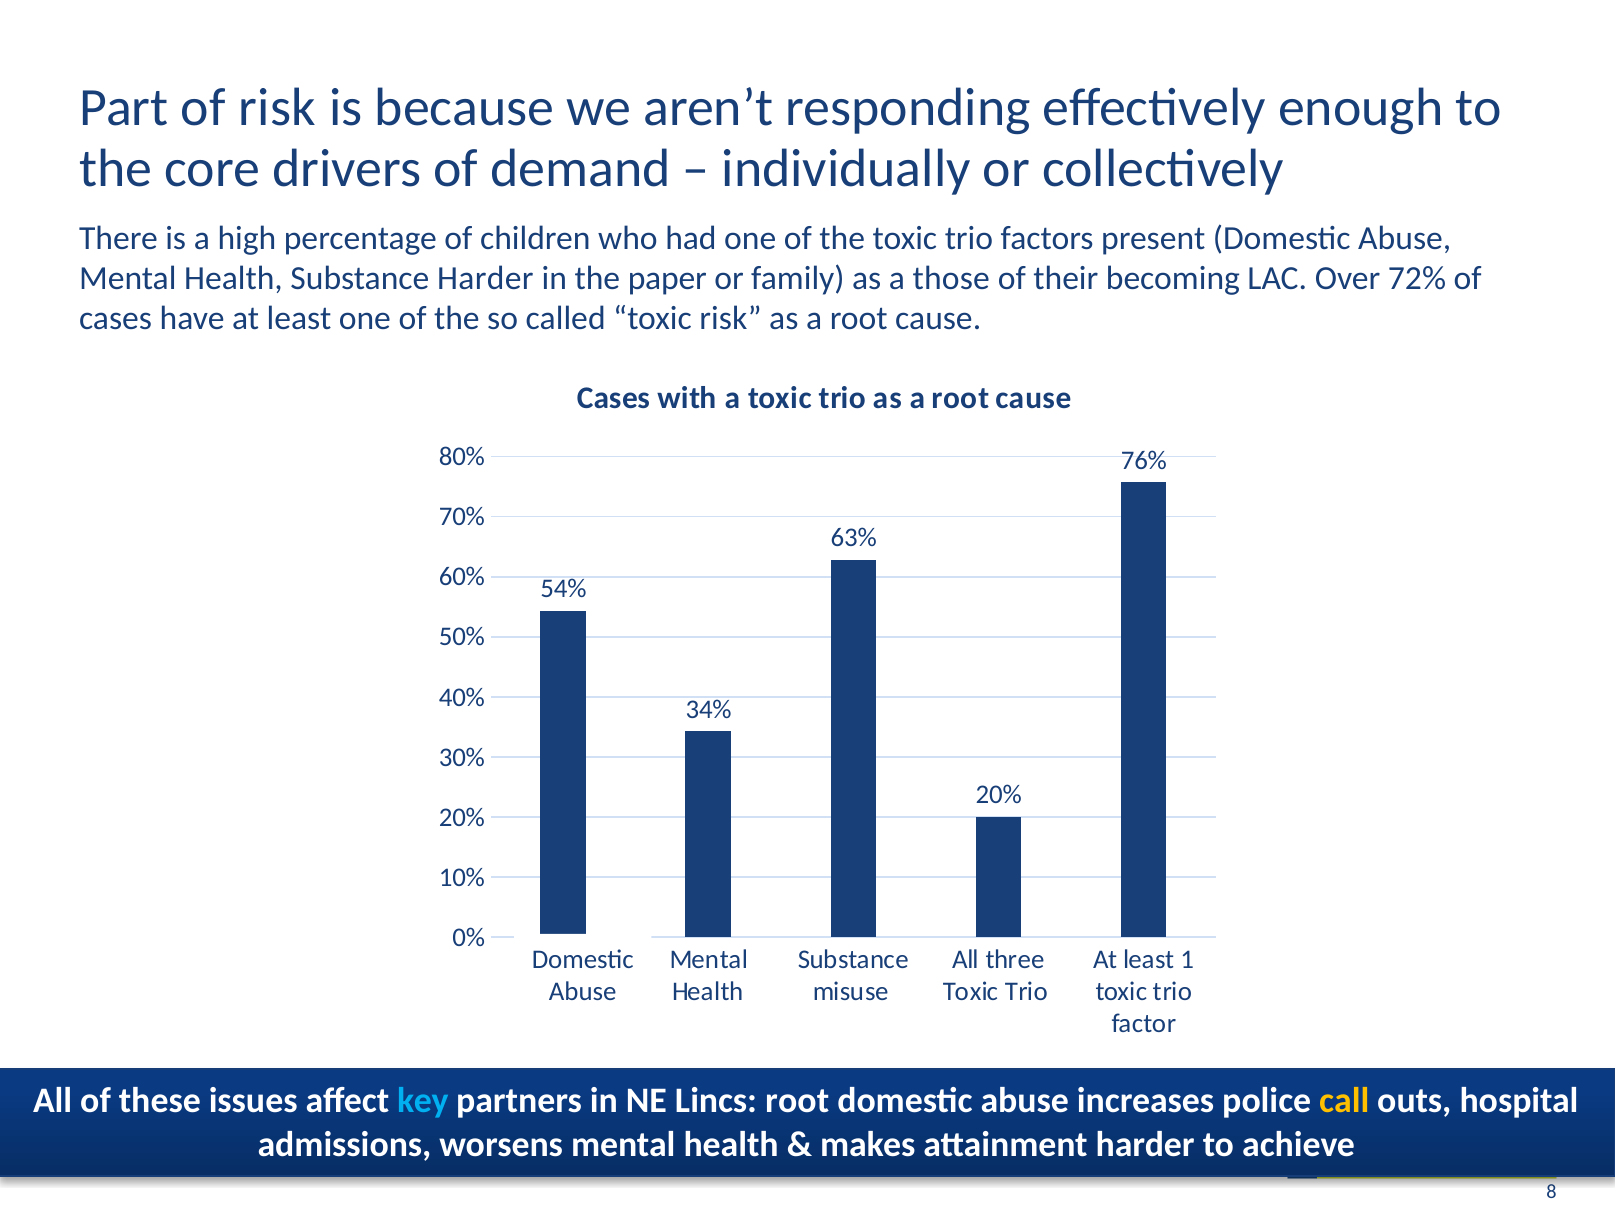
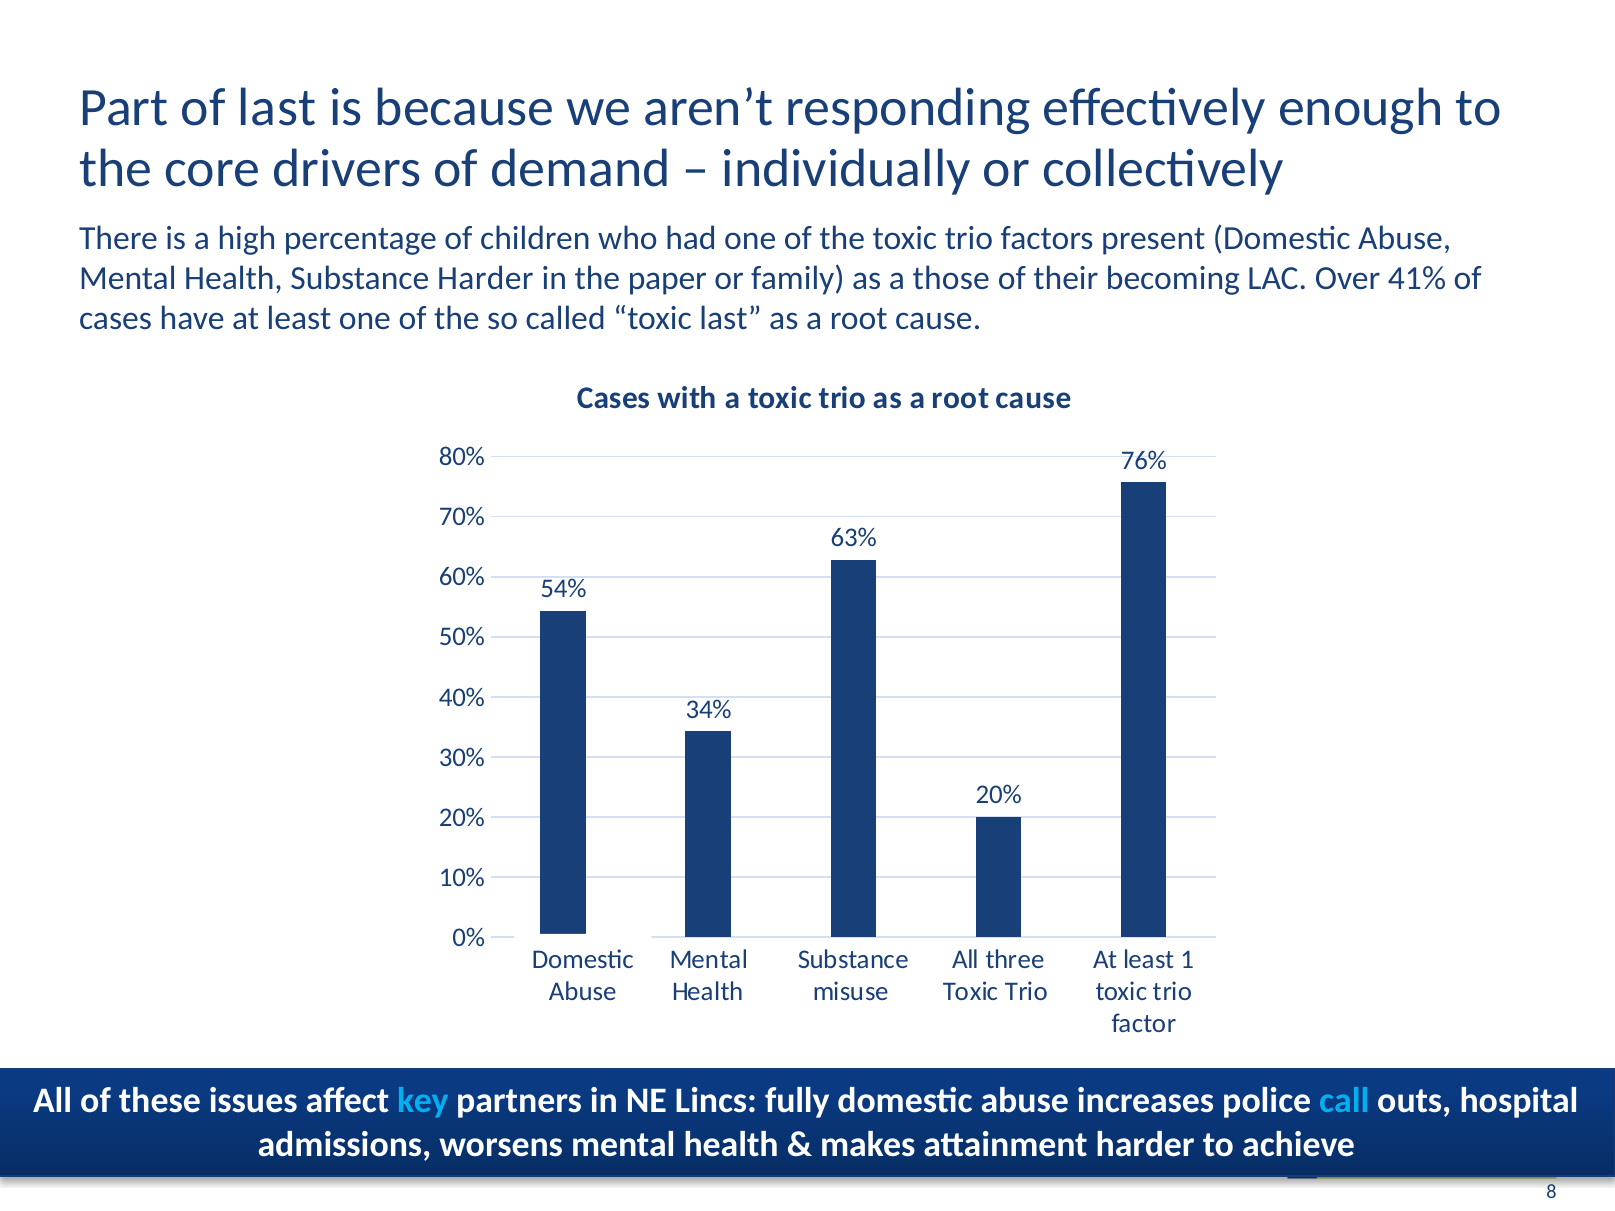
of risk: risk -> last (277, 108)
72%: 72% -> 41% (1417, 279)
toxic risk: risk -> last (730, 319)
Lincs root: root -> fully (797, 1101)
call colour: yellow -> light blue (1344, 1101)
